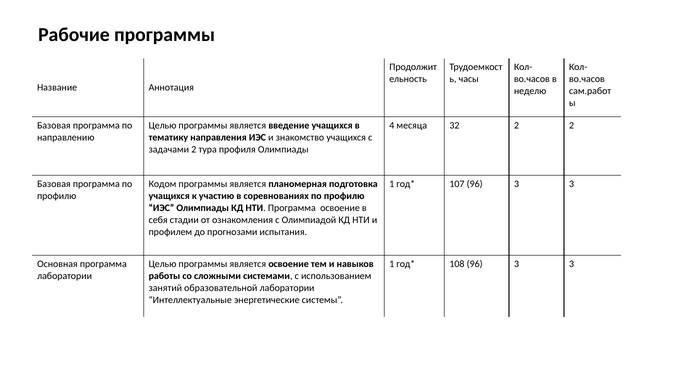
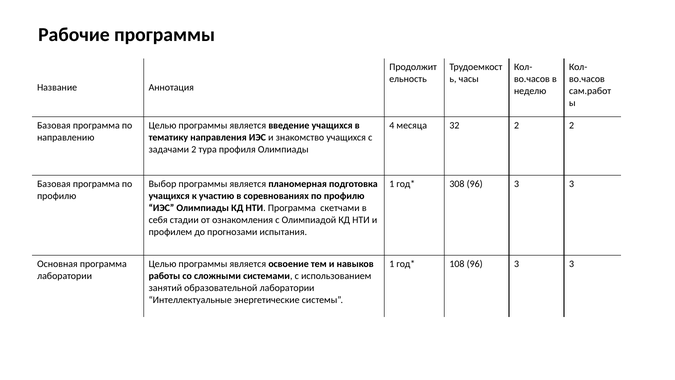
Кодом: Кодом -> Выбор (162, 184)
107: 107 -> 308 (457, 184)
Программа освоение: освоение -> скетчами (340, 208)
